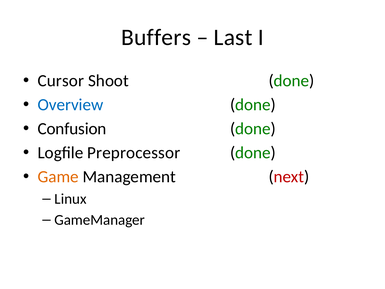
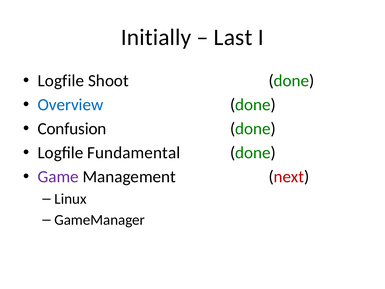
Buffers: Buffers -> Initially (156, 37)
Cursor: Cursor -> Logfile (61, 81)
Preprocessor: Preprocessor -> Fundamental (134, 153)
Game colour: orange -> purple (58, 177)
